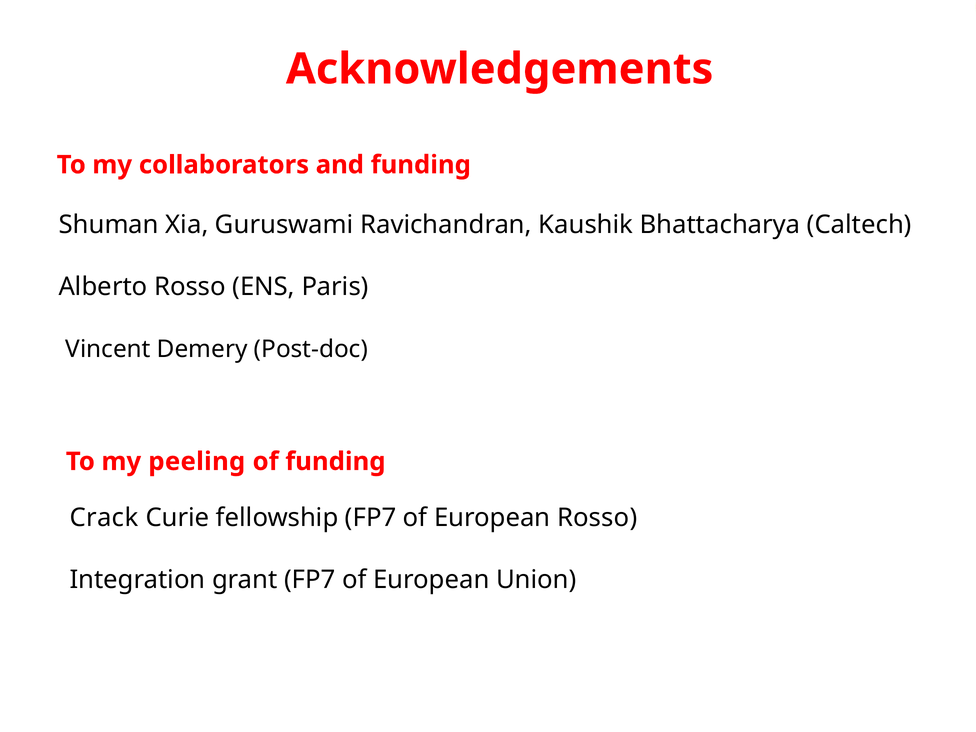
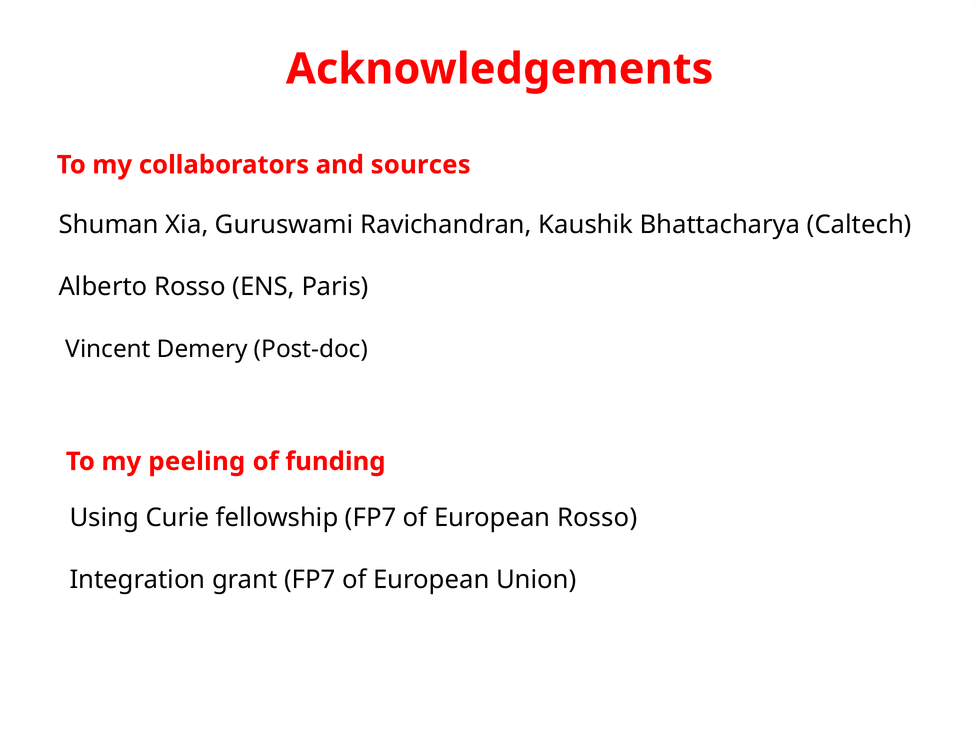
and funding: funding -> sources (421, 165)
Crack: Crack -> Using (104, 518)
